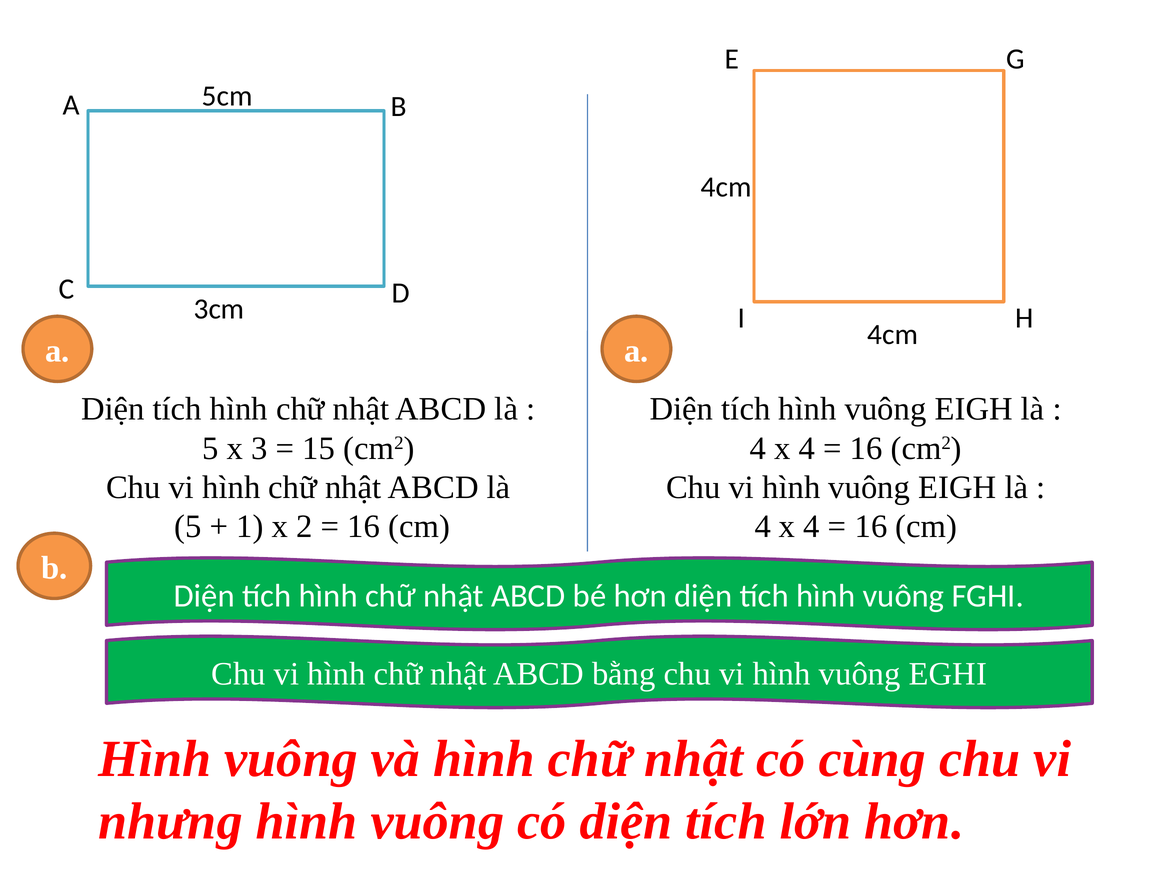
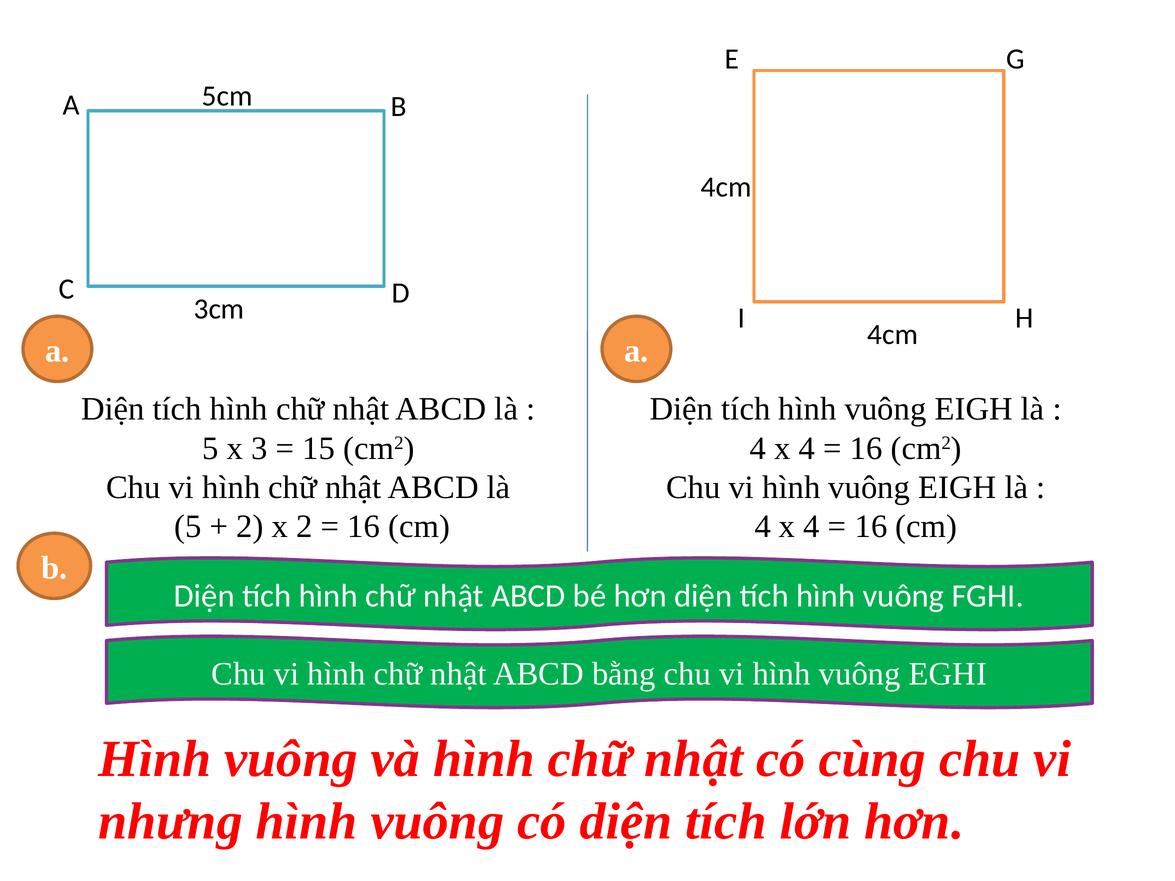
1: 1 -> 2 (250, 527)
